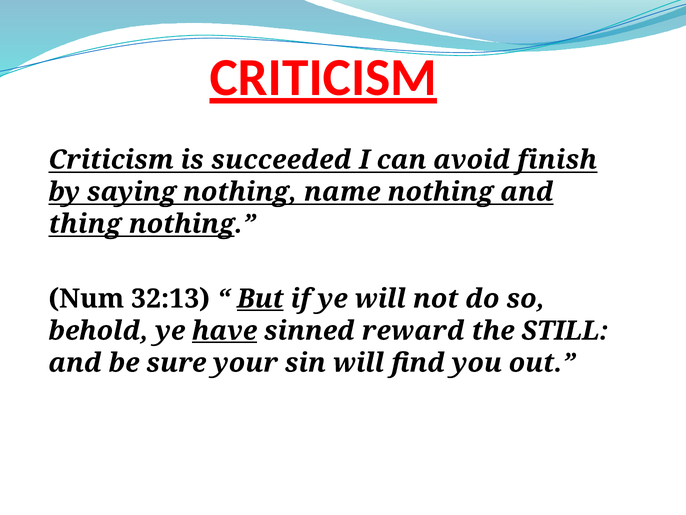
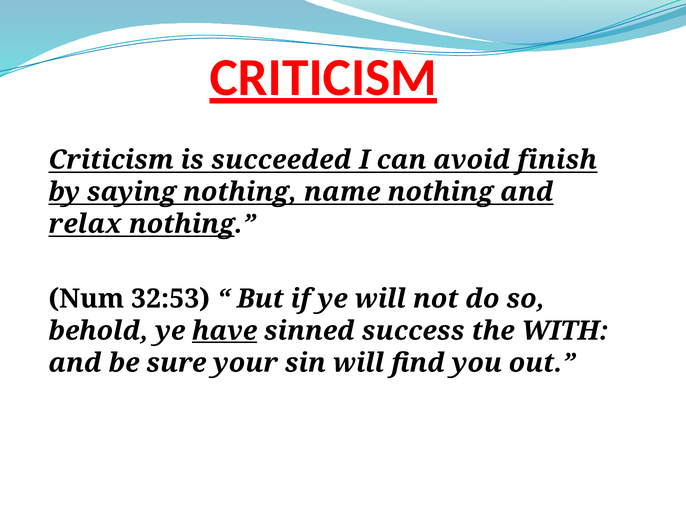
thing: thing -> relax (85, 224)
32:13: 32:13 -> 32:53 (170, 298)
But underline: present -> none (260, 298)
reward: reward -> success (413, 331)
STILL: STILL -> WITH (565, 331)
